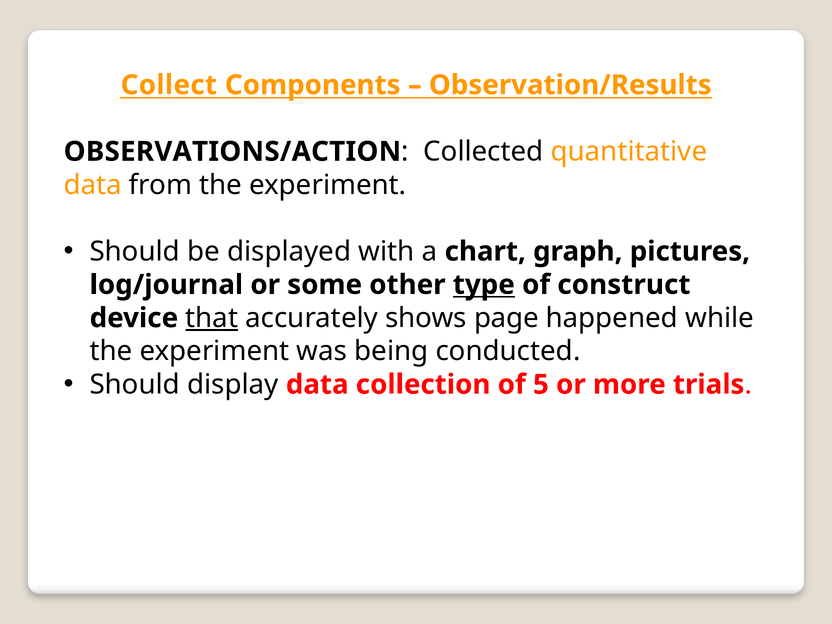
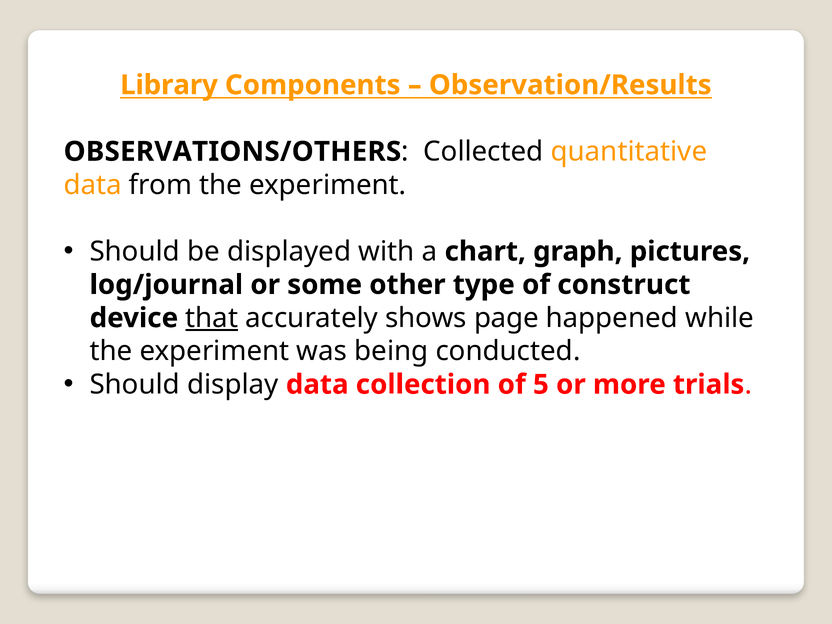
Collect: Collect -> Library (169, 85)
OBSERVATIONS/ACTION: OBSERVATIONS/ACTION -> OBSERVATIONS/OTHERS (232, 152)
type underline: present -> none (484, 285)
